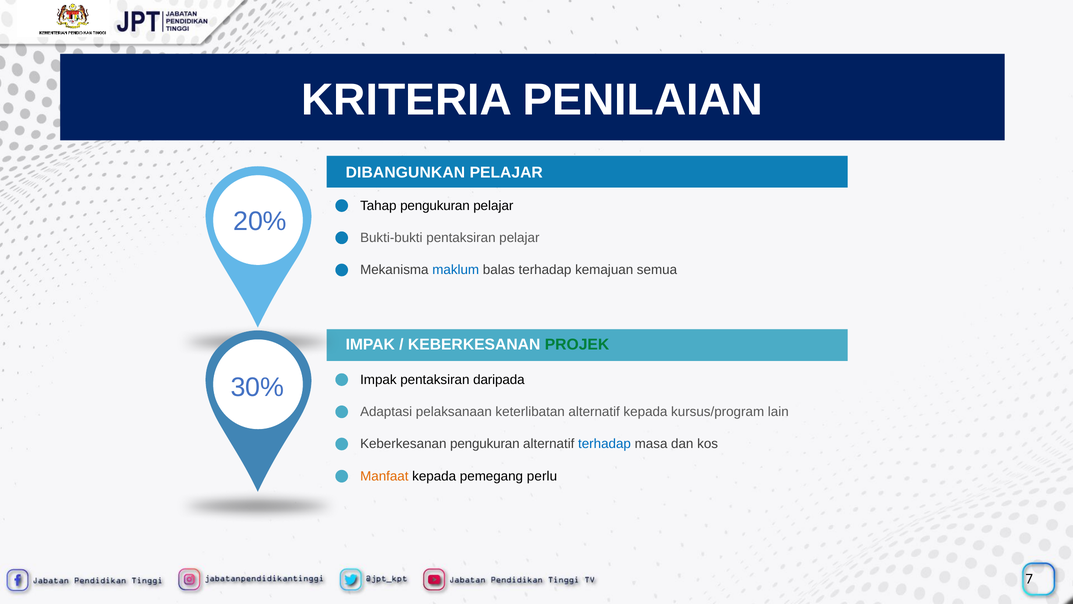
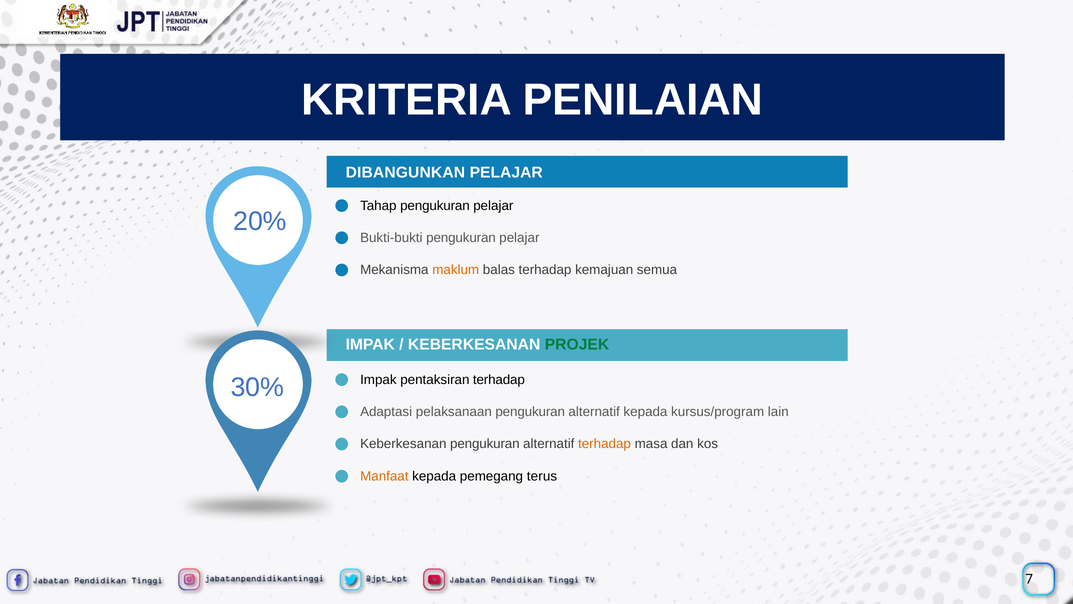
Bukti-bukti pentaksiran: pentaksiran -> pengukuran (461, 238)
maklum colour: blue -> orange (456, 270)
pentaksiran daripada: daripada -> terhadap (499, 379)
pelaksanaan keterlibatan: keterlibatan -> pengukuran (530, 412)
terhadap colour: blue -> orange (604, 444)
perlu: perlu -> terus (542, 476)
